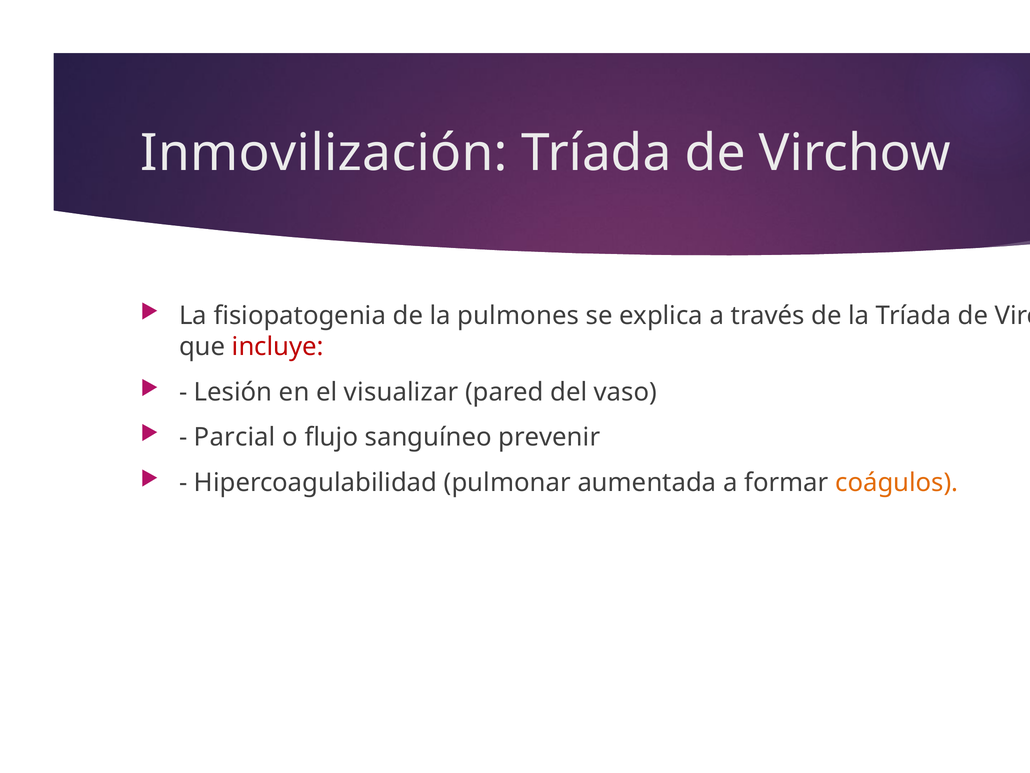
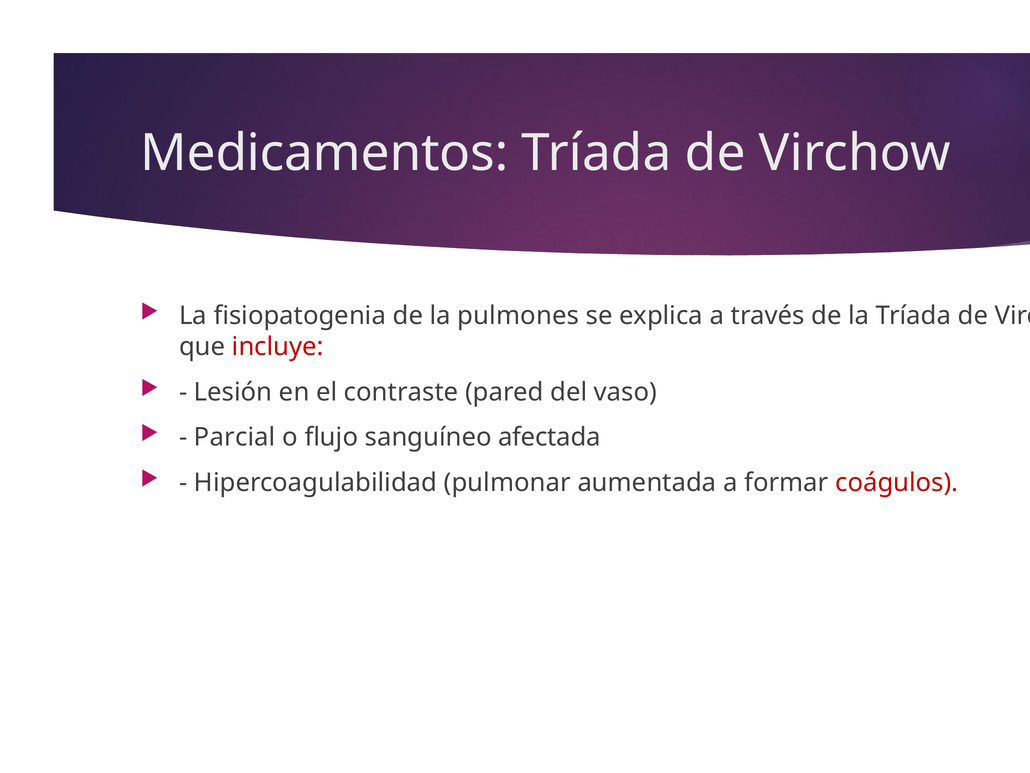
Inmovilización: Inmovilización -> Medicamentos (324, 153)
visualizar: visualizar -> contraste (401, 392)
prevenir: prevenir -> afectada (549, 437)
coágulos colour: orange -> red (897, 482)
